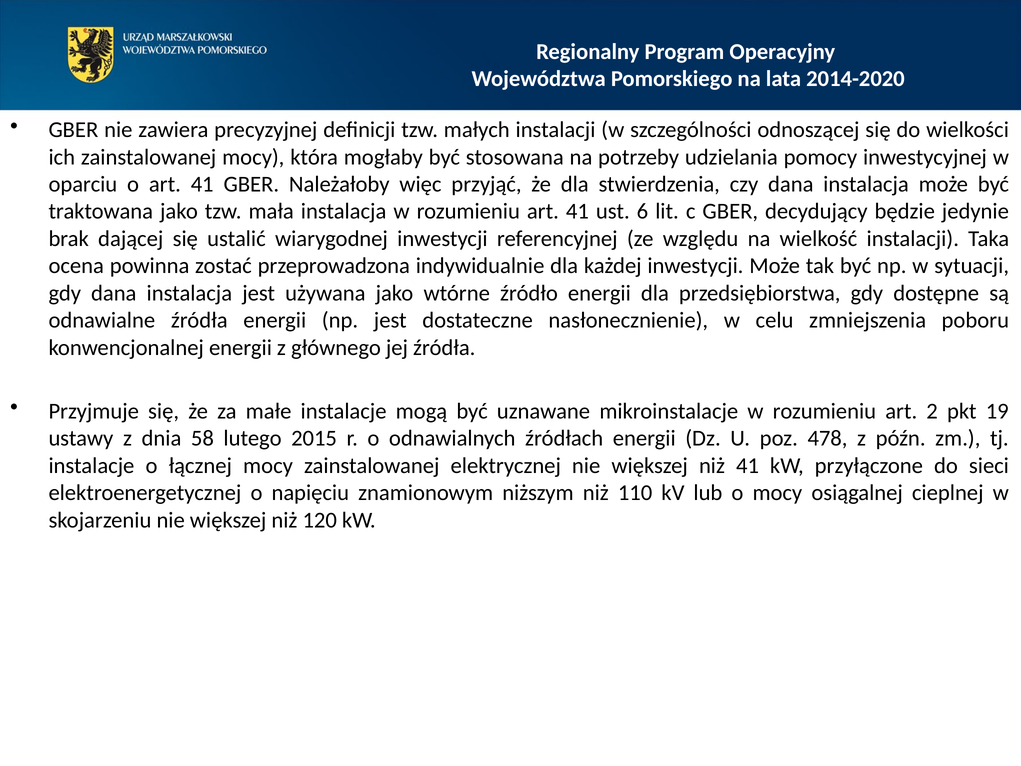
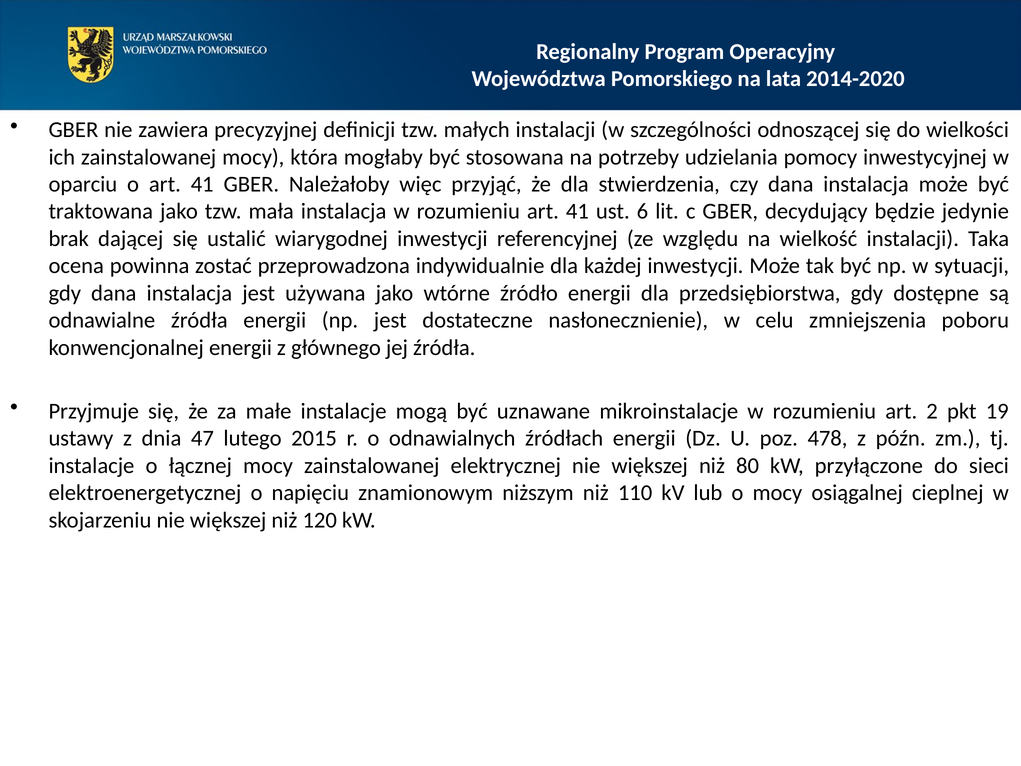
58: 58 -> 47 (202, 438)
niż 41: 41 -> 80 (748, 465)
